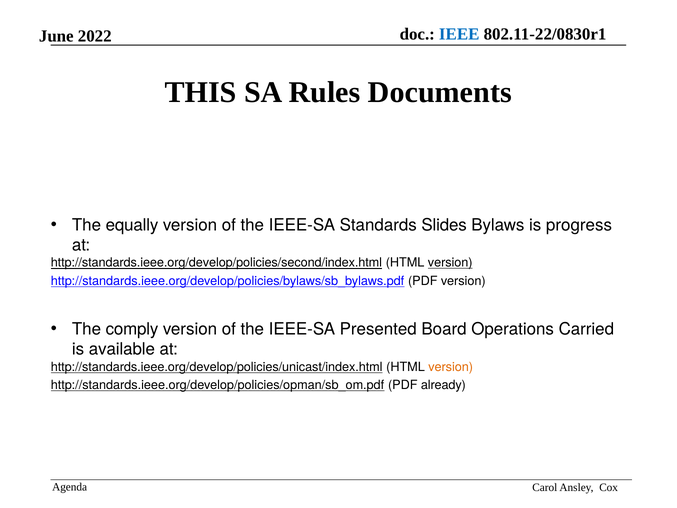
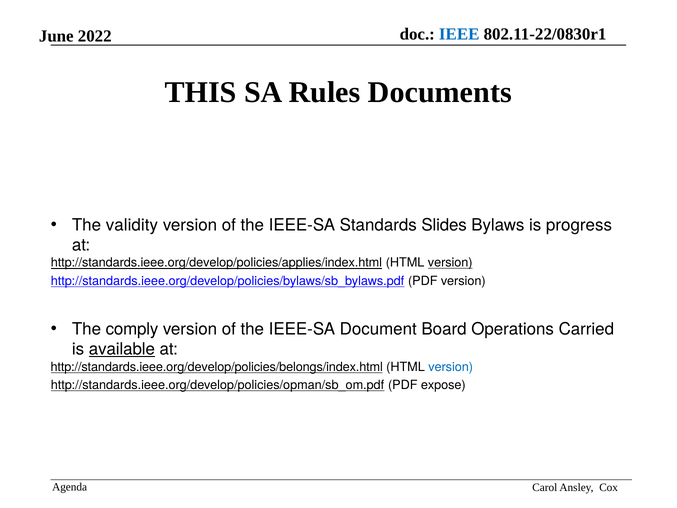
equally: equally -> validity (132, 225)
http://standards.ieee.org/develop/policies/second/index.html: http://standards.ieee.org/develop/policies/second/index.html -> http://standards.ieee.org/develop/policies/applies/index.html (216, 263)
Presented: Presented -> Document (378, 329)
available underline: none -> present (122, 349)
http://standards.ieee.org/develop/policies/unicast/index.html: http://standards.ieee.org/develop/policies/unicast/index.html -> http://standards.ieee.org/develop/policies/belongs/index.html (217, 367)
version colour: orange -> blue (451, 367)
already: already -> expose (443, 385)
